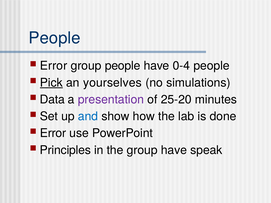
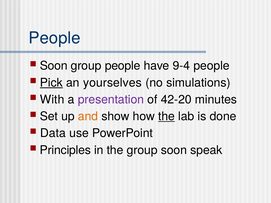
Error: Error -> Soon (54, 66)
0-4: 0-4 -> 9-4 (181, 66)
Data: Data -> With (52, 100)
25-20: 25-20 -> 42-20 (176, 100)
and colour: blue -> orange (88, 116)
the underline: none -> present (166, 116)
Error: Error -> Data (53, 133)
group have: have -> soon (174, 150)
